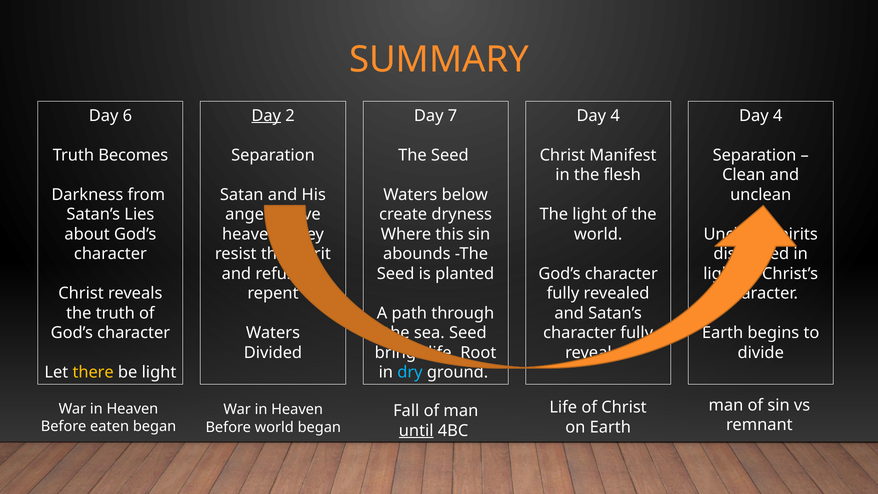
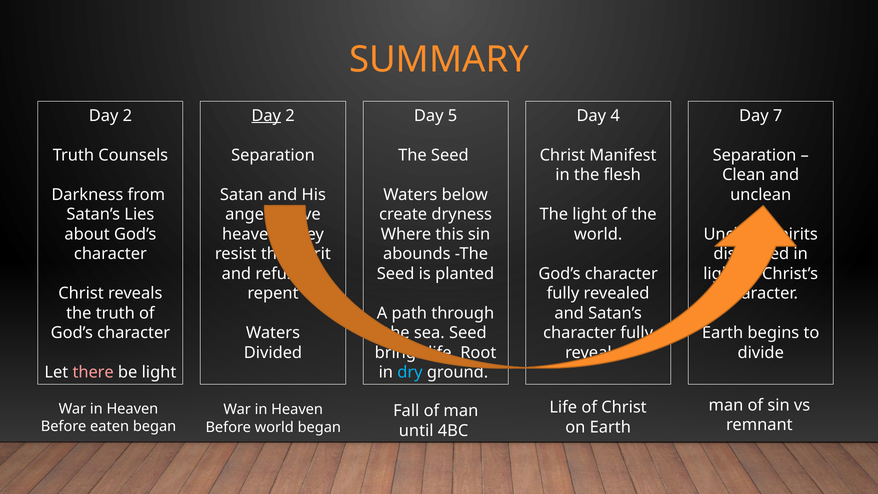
6: 6 -> 2 (127, 116)
7: 7 -> 5 (453, 116)
4: 4 -> 7 (778, 116)
Becomes: Becomes -> Counsels (133, 155)
there colour: yellow -> pink (93, 372)
until underline: present -> none (416, 431)
